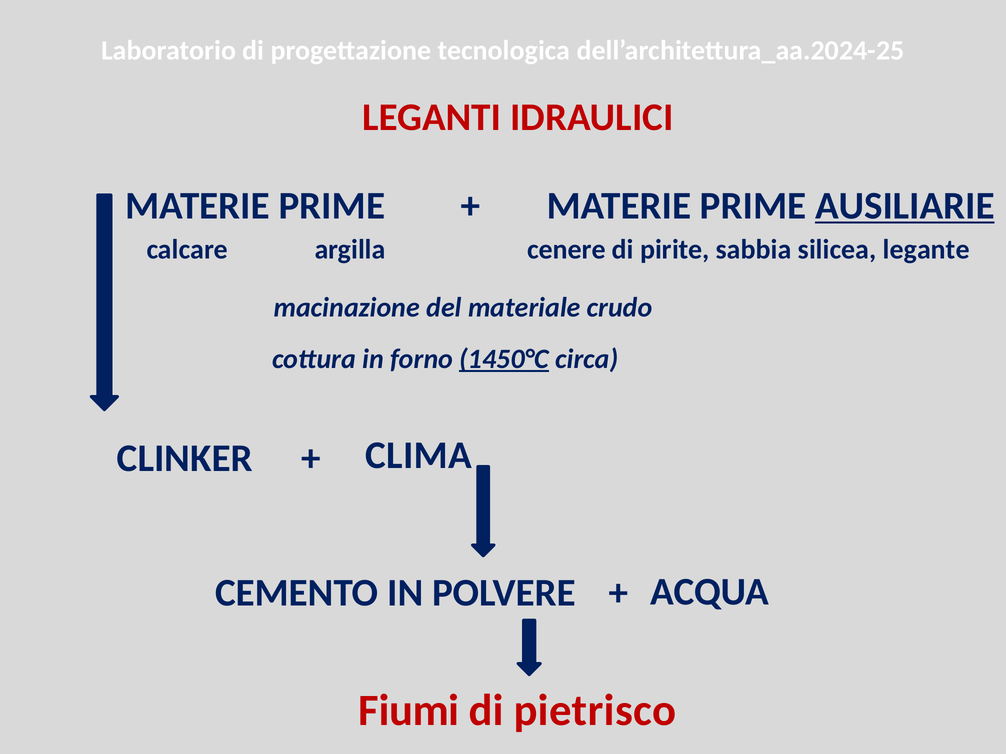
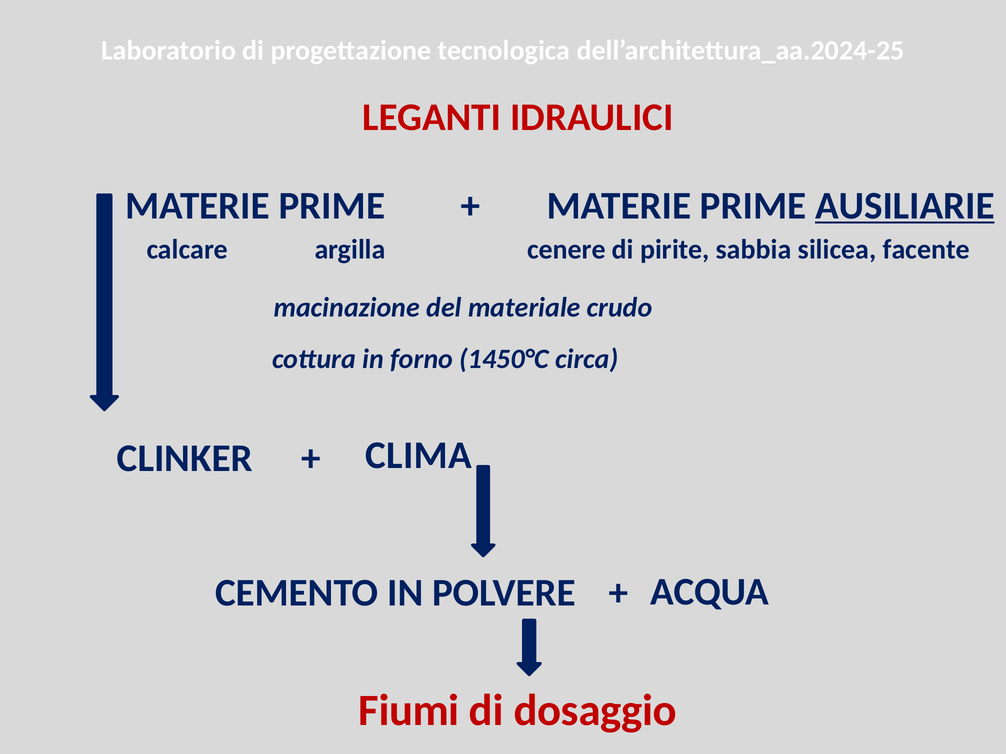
legante: legante -> facente (926, 250)
1450°C underline: present -> none (504, 359)
pietrisco: pietrisco -> dosaggio (595, 711)
